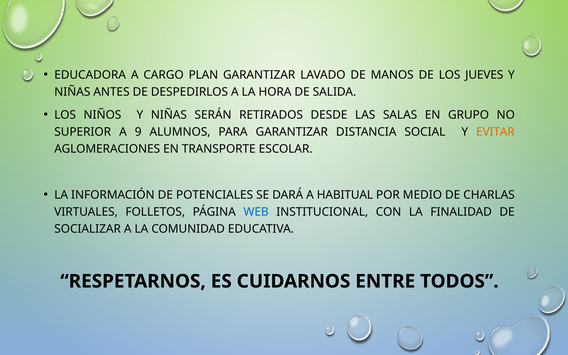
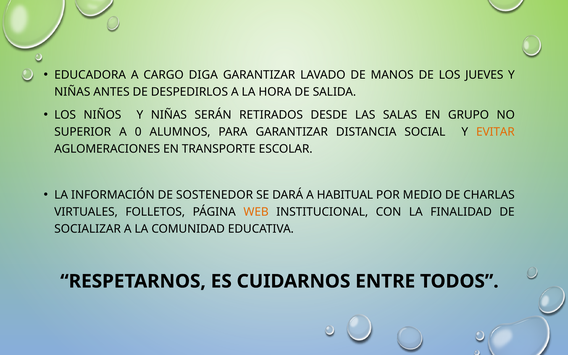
PLAN: PLAN -> DIGA (203, 75)
9: 9 -> 0 (138, 132)
POTENCIALES: POTENCIALES -> SOSTENEDOR (215, 195)
WEB colour: blue -> orange (256, 212)
